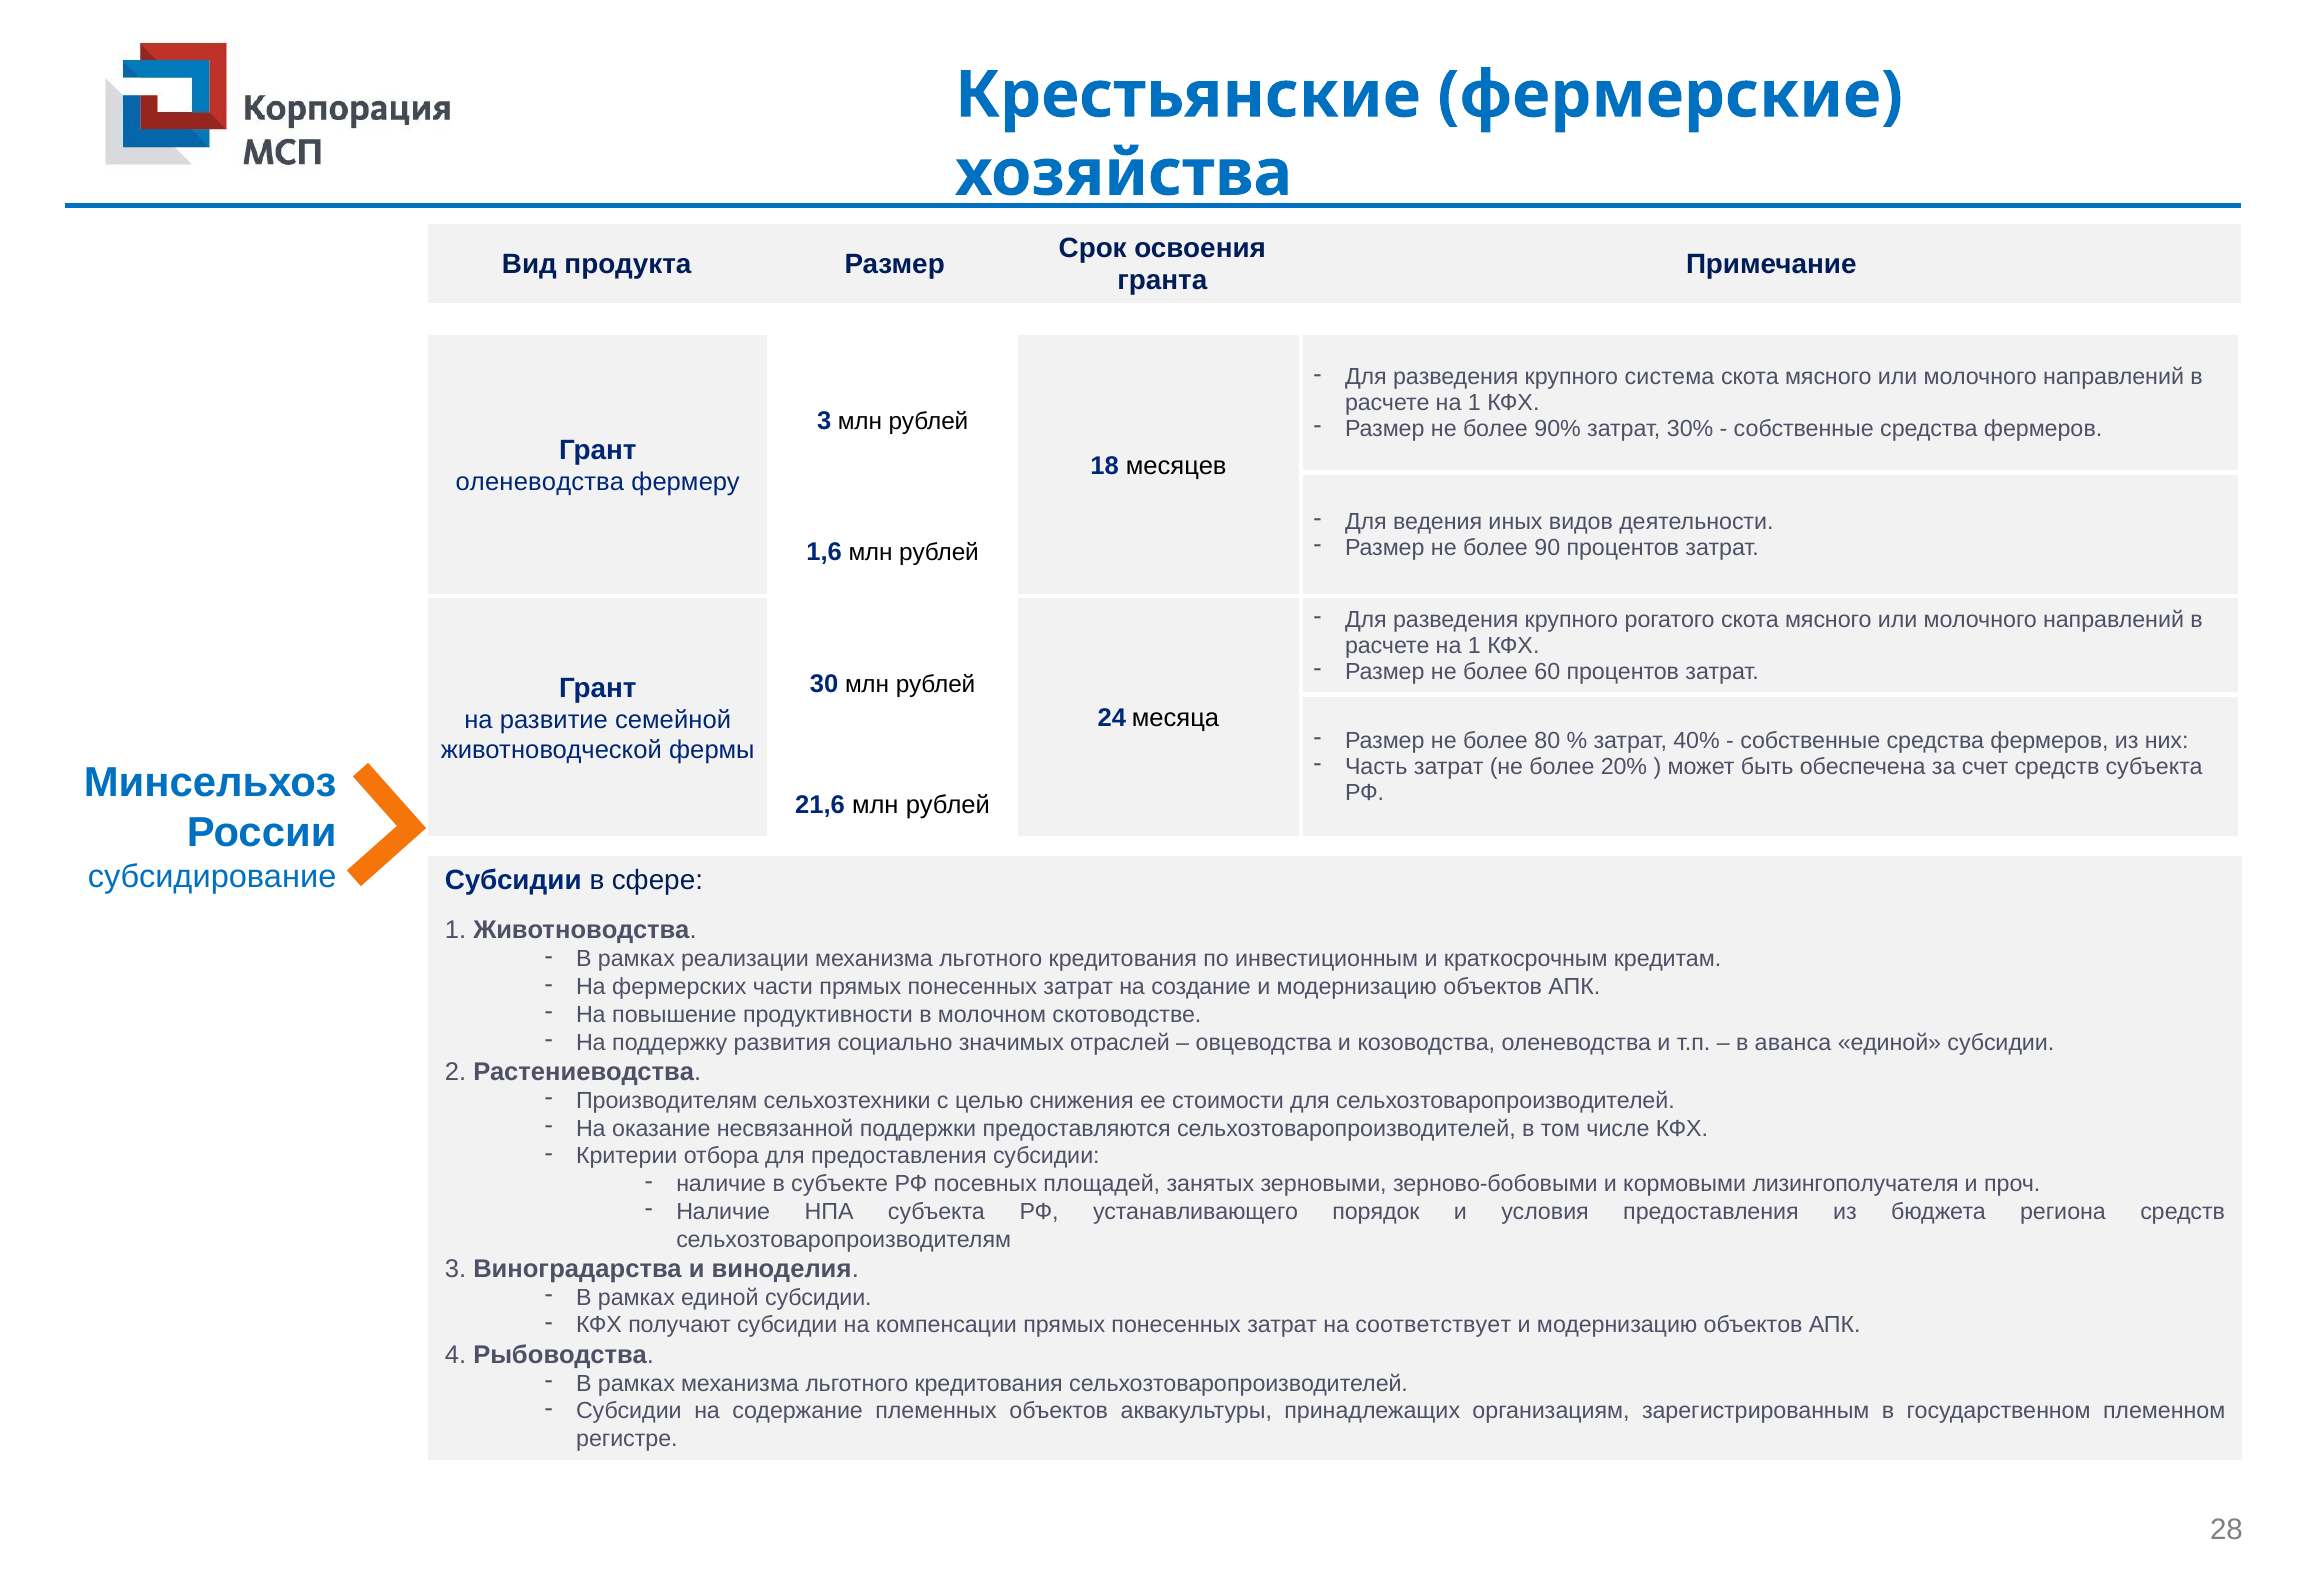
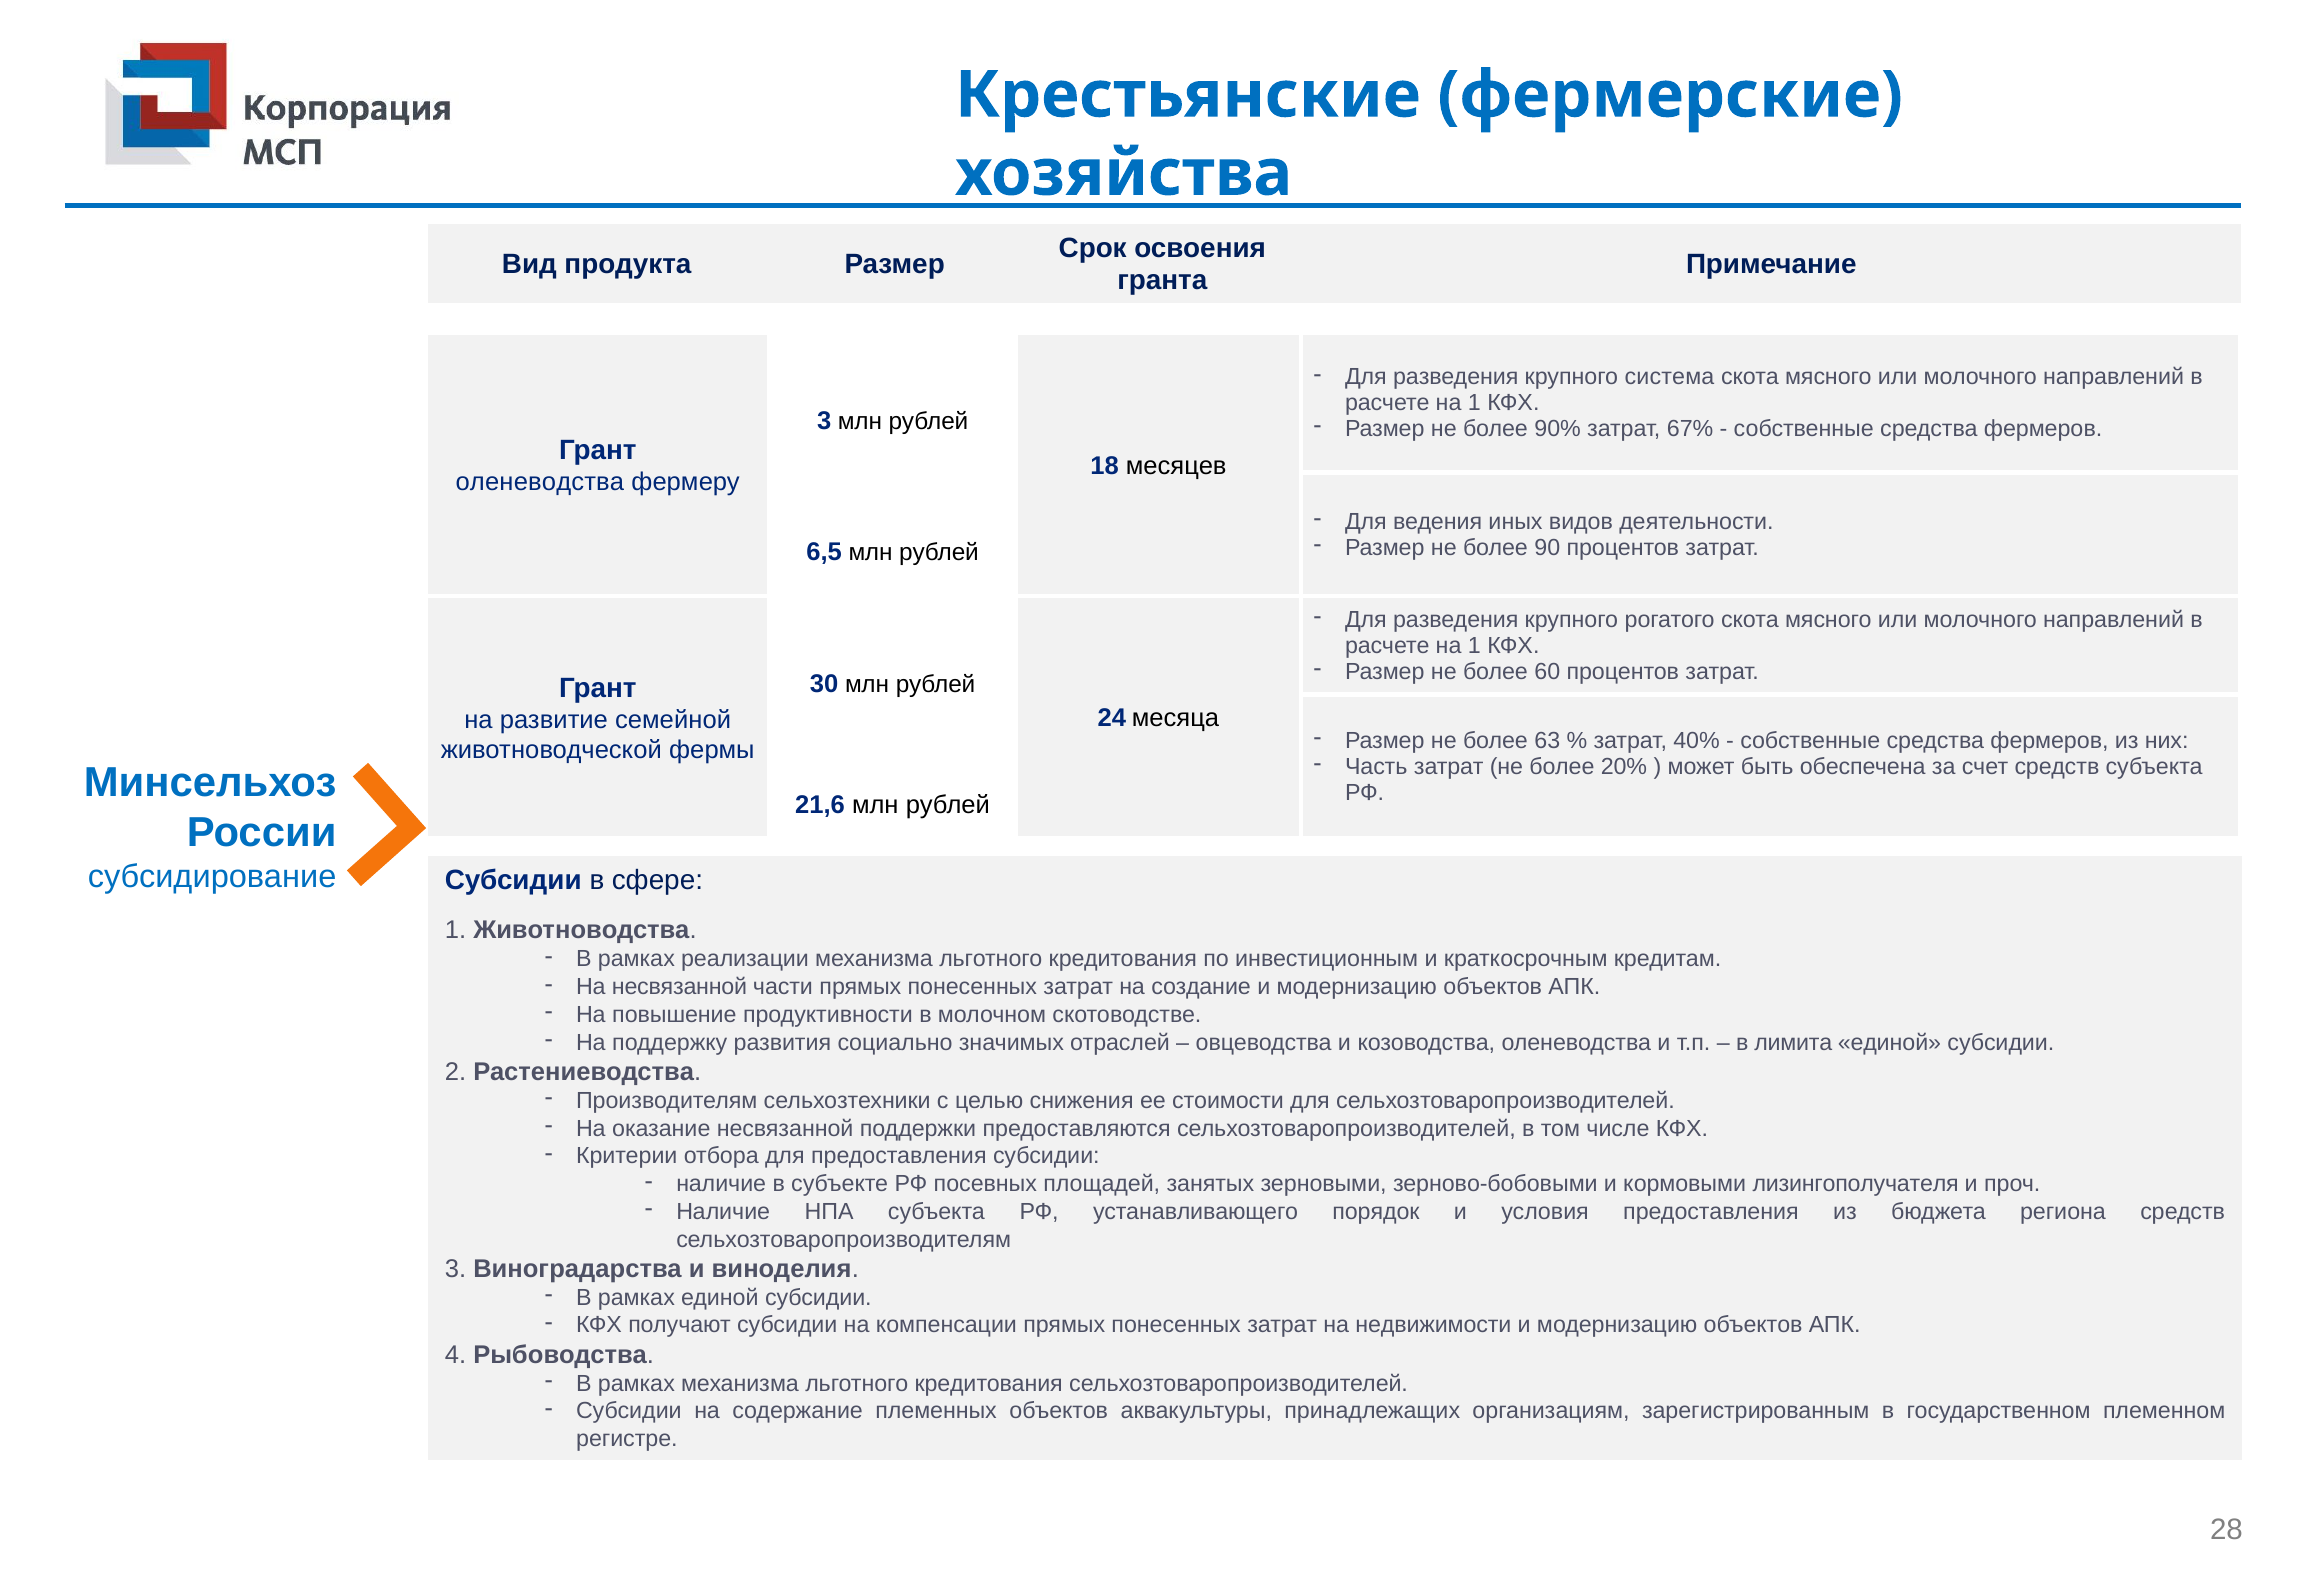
30%: 30% -> 67% (1690, 429)
1,6: 1,6 -> 6,5 (824, 552)
80: 80 -> 63 (1547, 740)
На фермерских: фермерских -> несвязанной (680, 987)
аванса: аванса -> лимита (1793, 1042)
соответствует: соответствует -> недвижимости (1433, 1325)
